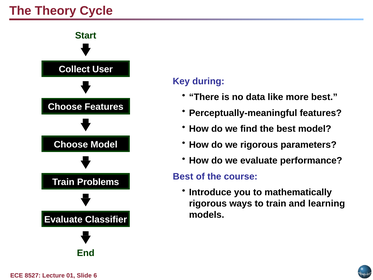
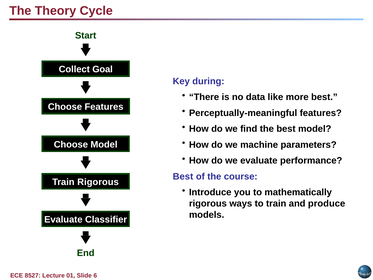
User: User -> Goal (103, 69)
we rigorous: rigorous -> machine (259, 145)
Train Problems: Problems -> Rigorous (98, 182)
learning: learning -> produce (327, 203)
